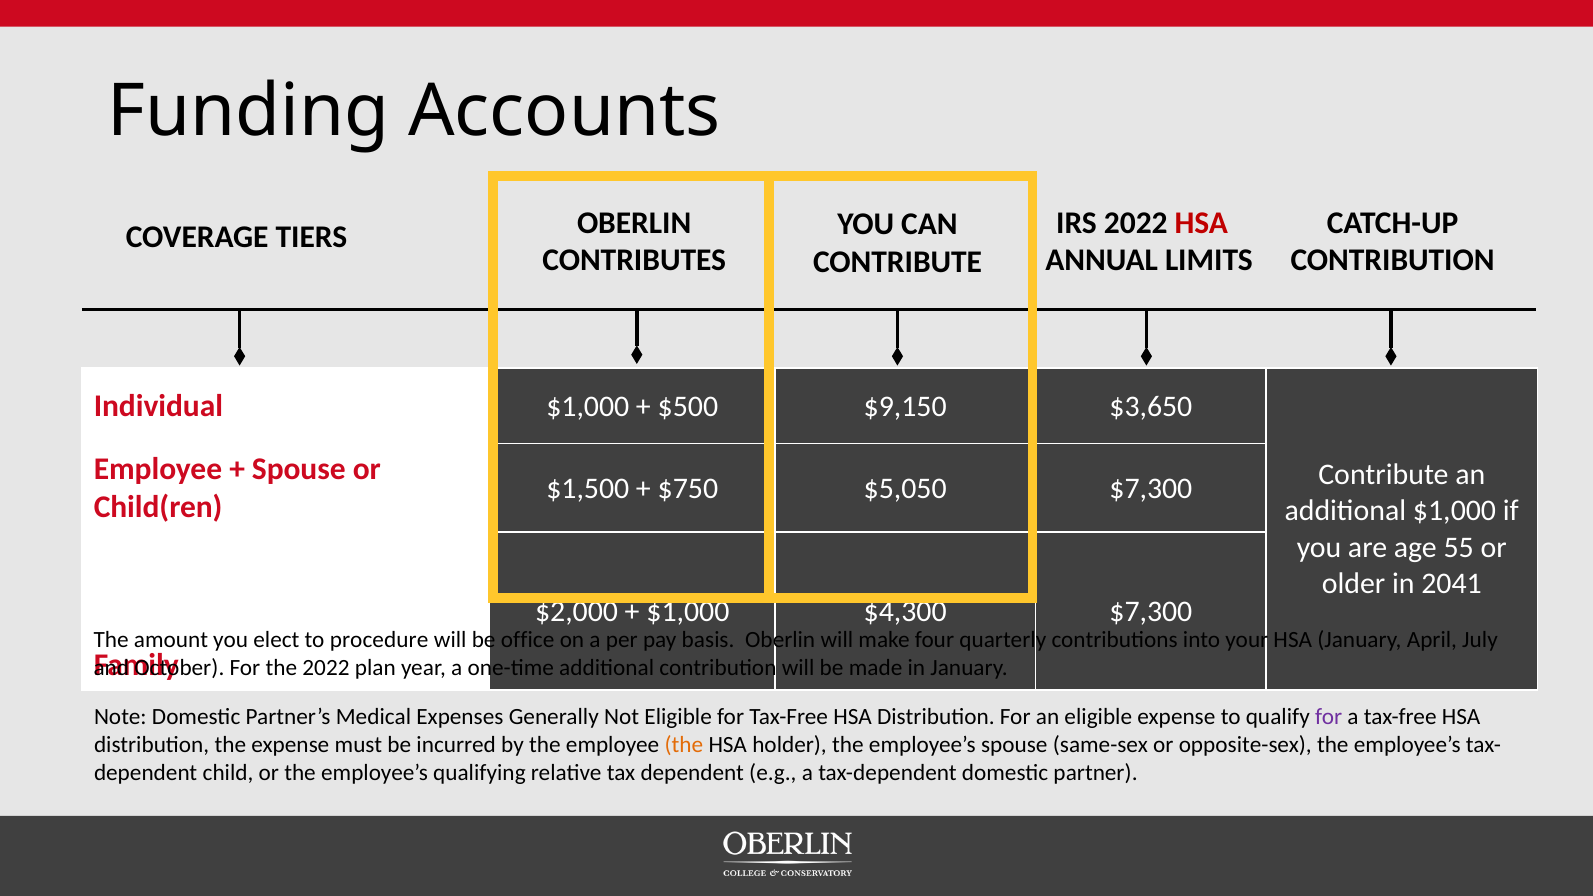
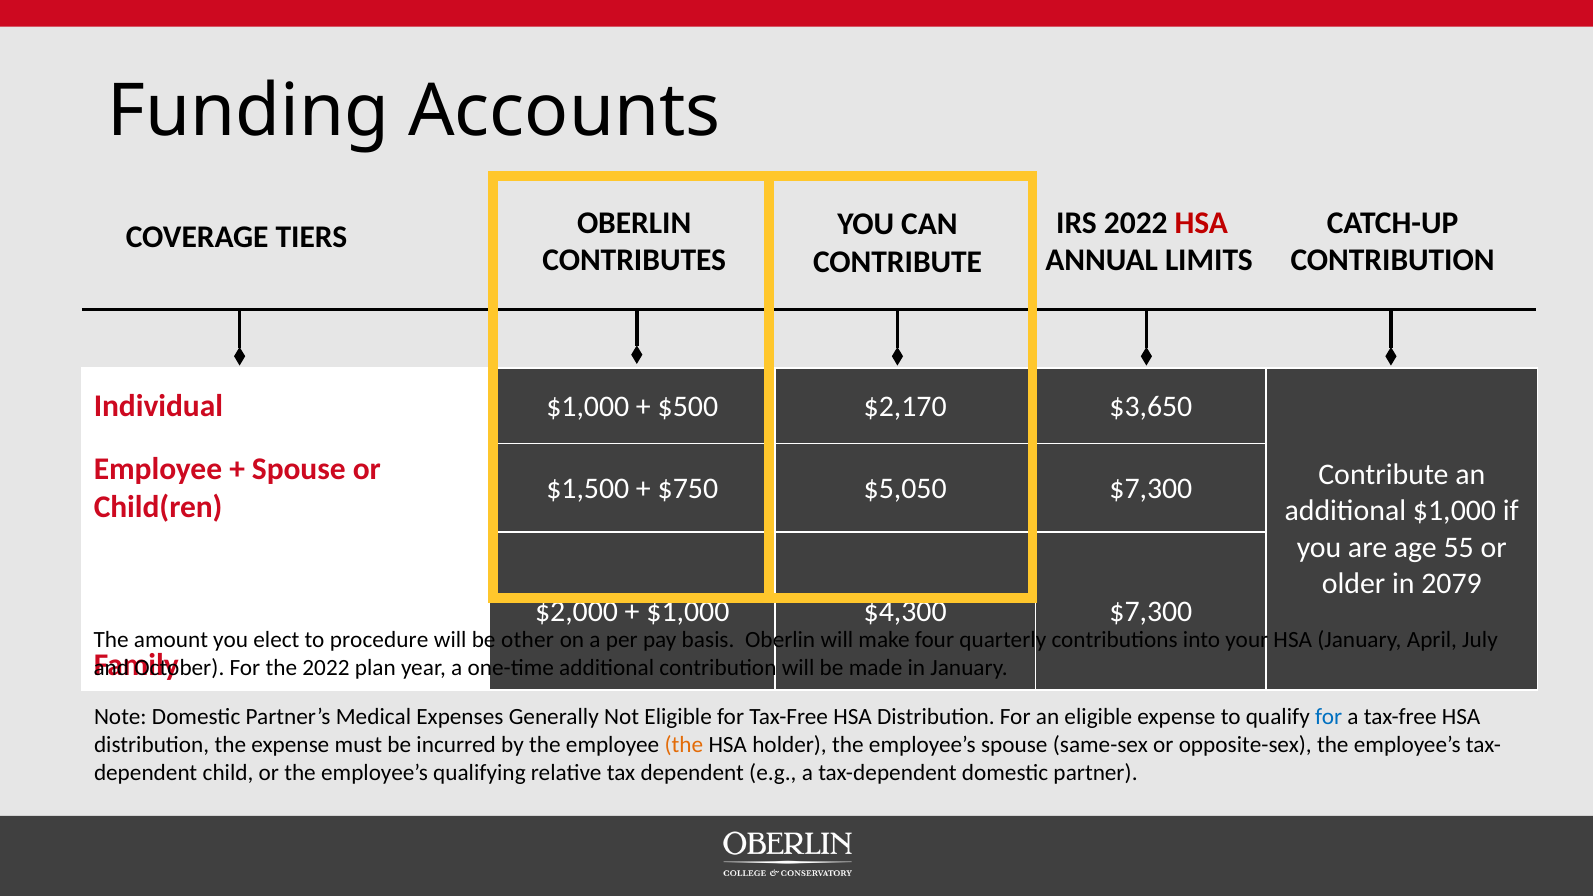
$9,150: $9,150 -> $2,170 (905, 406)
2041: 2041 -> 2079 (1452, 584)
office: office -> other (528, 640)
for colour: purple -> blue (1329, 717)
